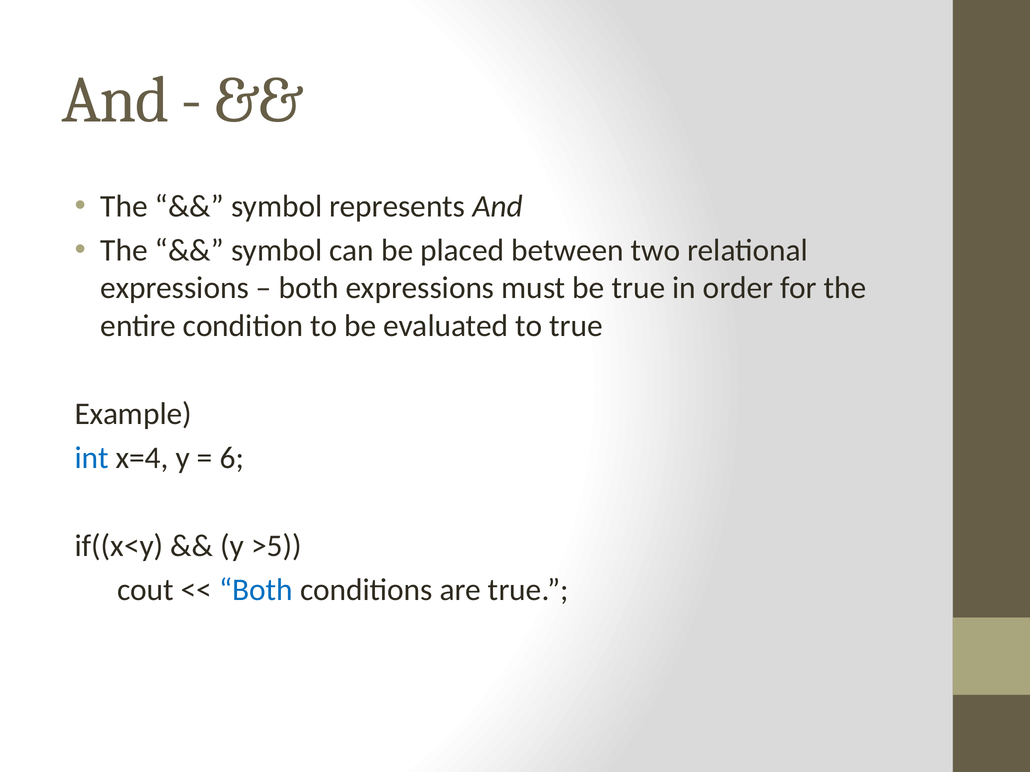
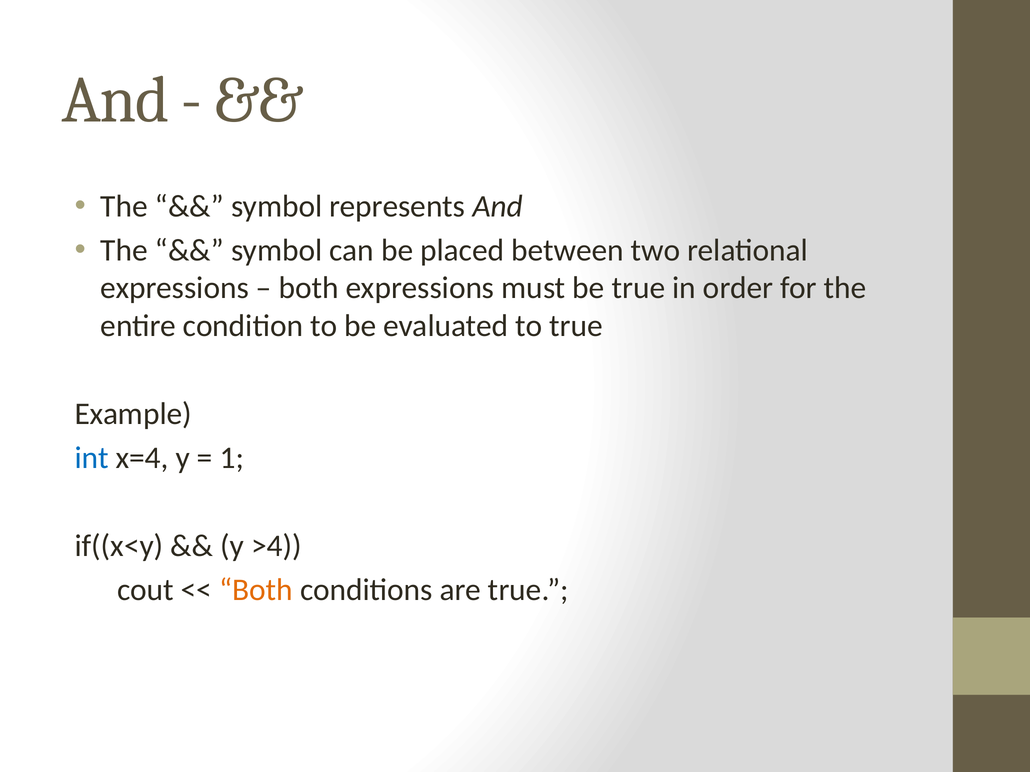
6: 6 -> 1 (232, 458)
>5: >5 -> >4 (276, 546)
Both colour: blue -> orange (256, 590)
